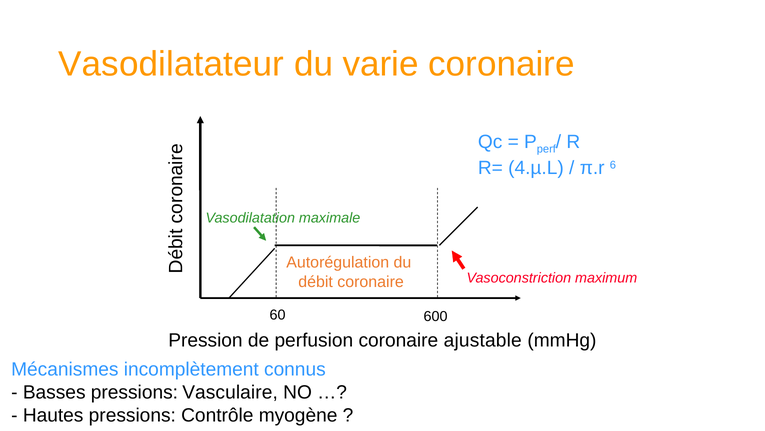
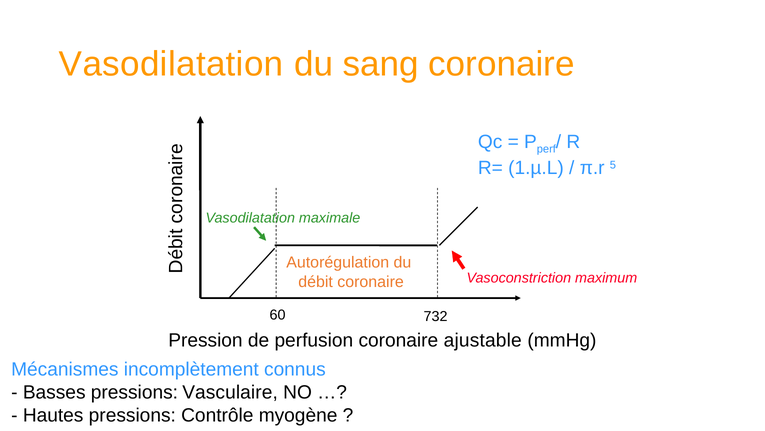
Vasodilatateur: Vasodilatateur -> Vasodilatation (171, 64)
varie: varie -> sang (381, 64)
4.µ.L: 4.µ.L -> 1.µ.L (536, 168)
6: 6 -> 5 (613, 165)
600: 600 -> 732 (436, 316)
